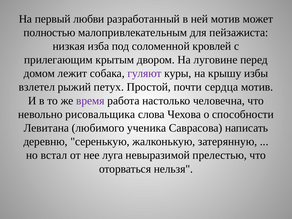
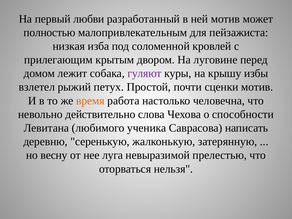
сердца: сердца -> сценки (222, 87)
время colour: purple -> orange (90, 101)
рисовальщика: рисовальщика -> действительно (100, 114)
встал: встал -> весну (54, 155)
